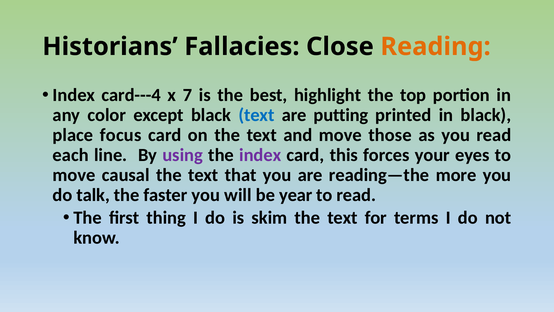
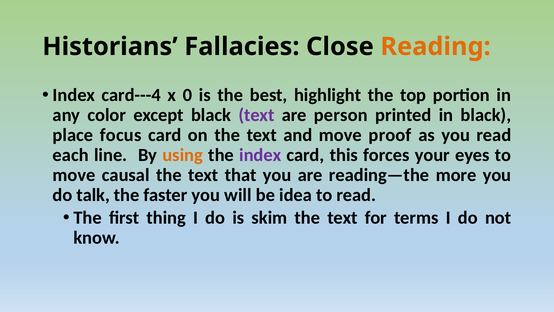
7: 7 -> 0 (187, 95)
text colour: blue -> purple (256, 115)
putting: putting -> person (341, 115)
those: those -> proof (390, 135)
using colour: purple -> orange (183, 155)
year: year -> idea (296, 195)
